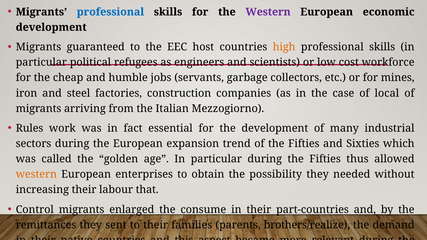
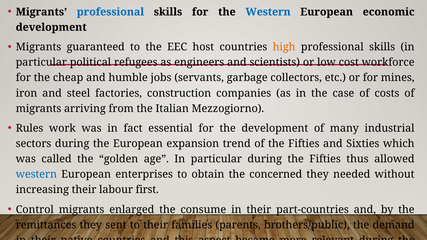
Western colour: purple -> blue (268, 12)
local: local -> costs (387, 93)
western colour: orange -> blue (36, 175)
possibility: possibility -> concerned (276, 175)
that: that -> first (147, 190)
brothers/realize: brothers/realize -> brothers/public (307, 225)
